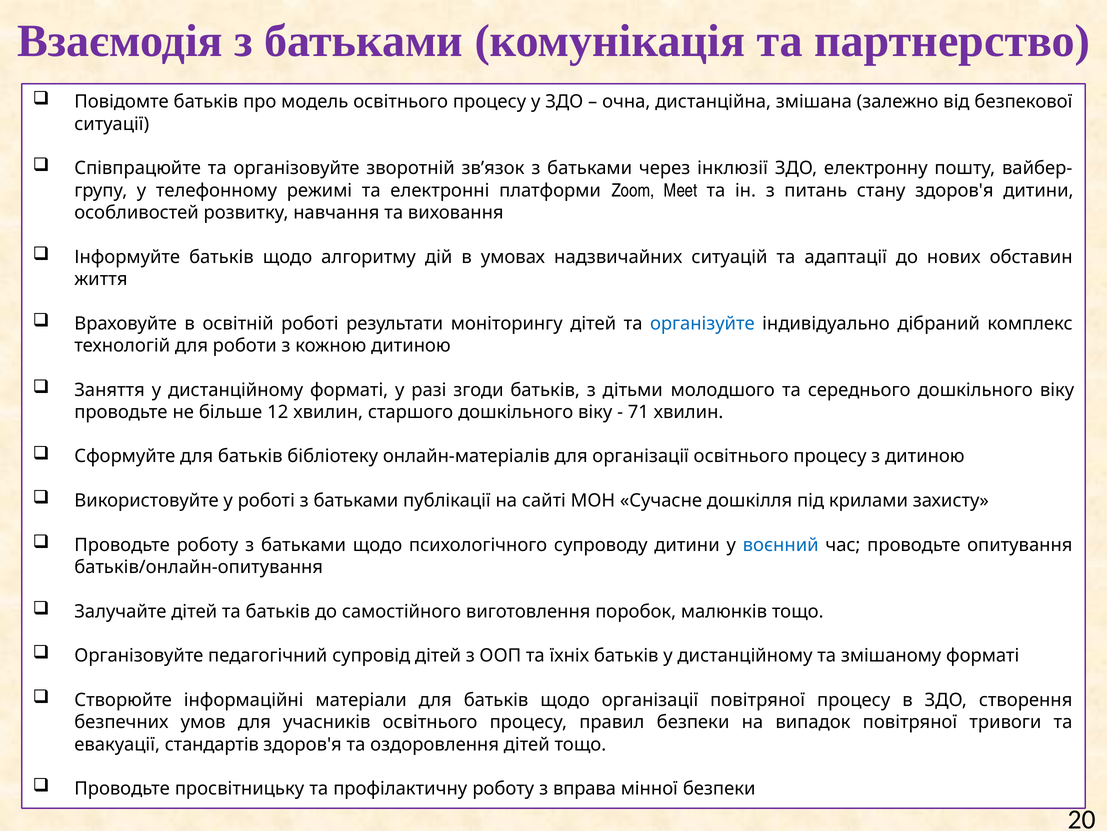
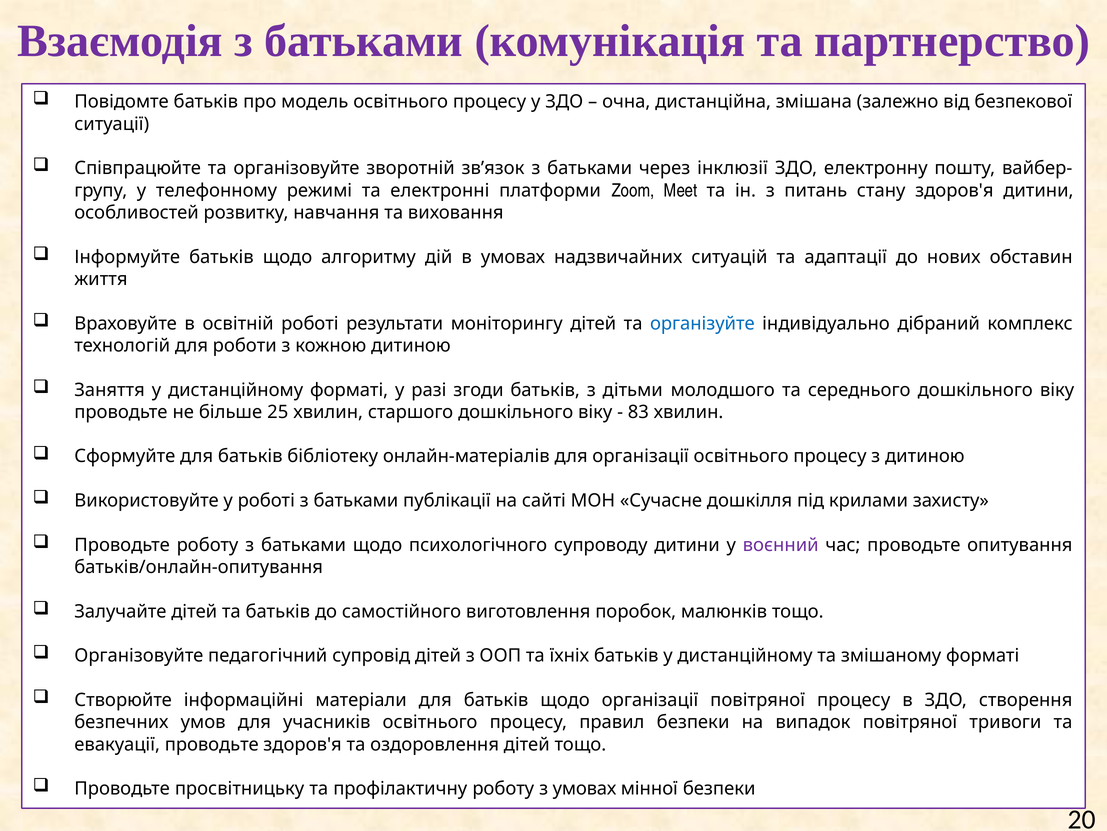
12: 12 -> 25 (278, 412)
71: 71 -> 83 (638, 412)
воєнний colour: blue -> purple (781, 545)
евакуації стандартів: стандартів -> проводьте (212, 744)
з вправа: вправа -> умовах (585, 788)
